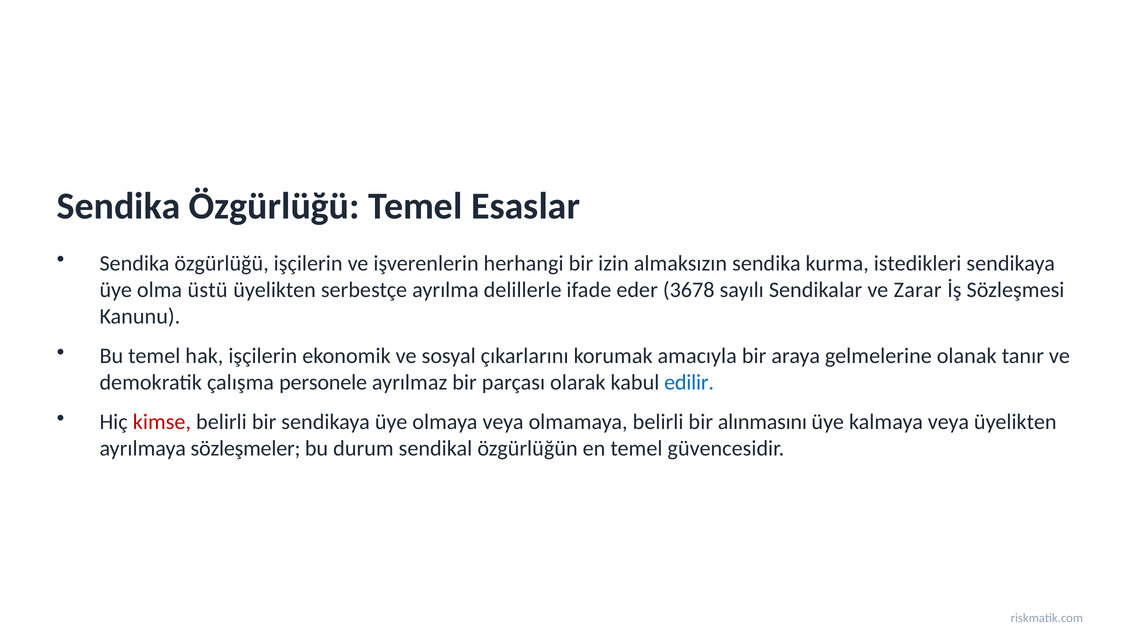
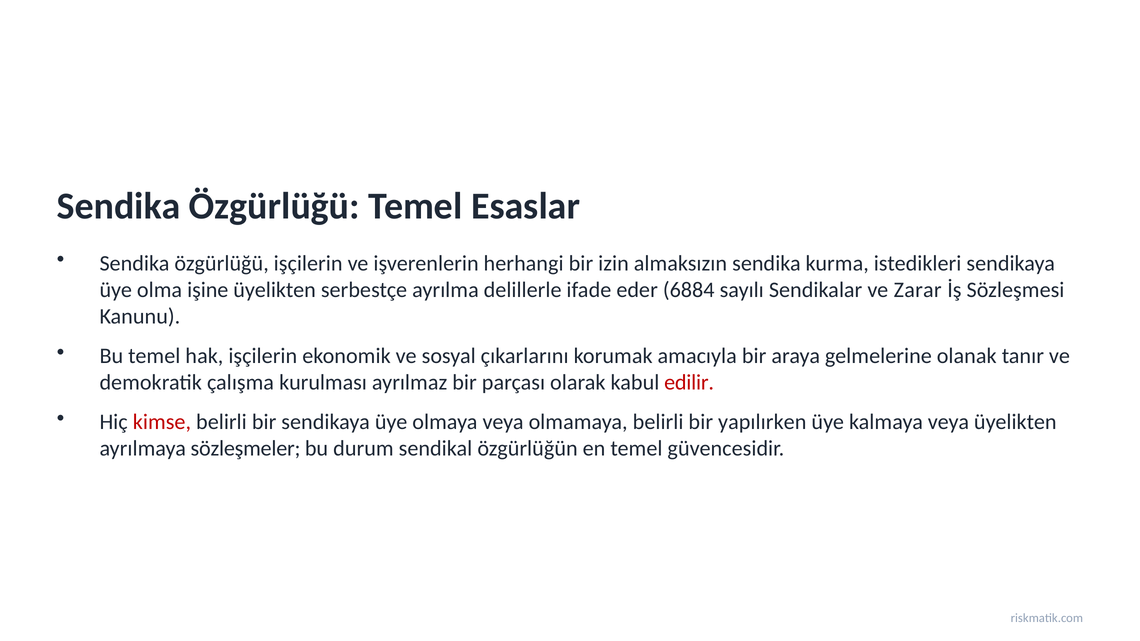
üstü: üstü -> işine (208, 290)
3678: 3678 -> 6884 (689, 290)
personele: personele -> kurulması (323, 383)
edilir colour: blue -> red (689, 383)
alınmasını: alınmasını -> yapılırken (762, 422)
